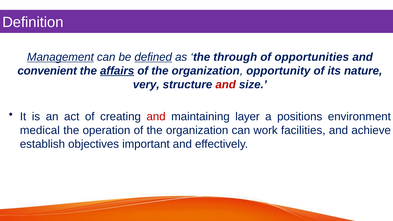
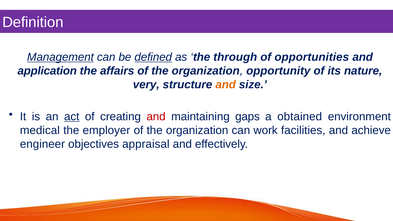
convenient: convenient -> application (47, 71)
affairs underline: present -> none (117, 71)
and colour: red -> orange (226, 85)
act underline: none -> present (72, 117)
layer: layer -> gaps (247, 117)
positions: positions -> obtained (300, 117)
operation: operation -> employer (106, 130)
establish: establish -> engineer (42, 144)
important: important -> appraisal (146, 144)
